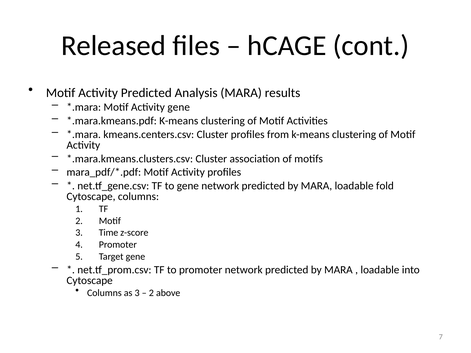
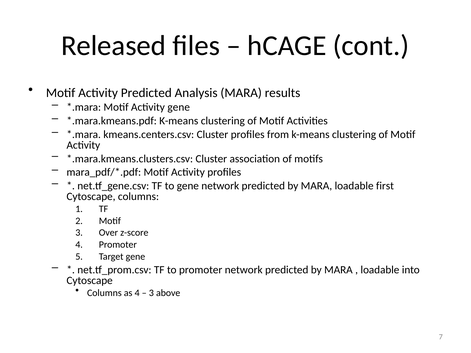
fold: fold -> first (385, 186)
Time: Time -> Over (108, 233)
as 3: 3 -> 4 (137, 293)
2: 2 -> 3 (151, 293)
